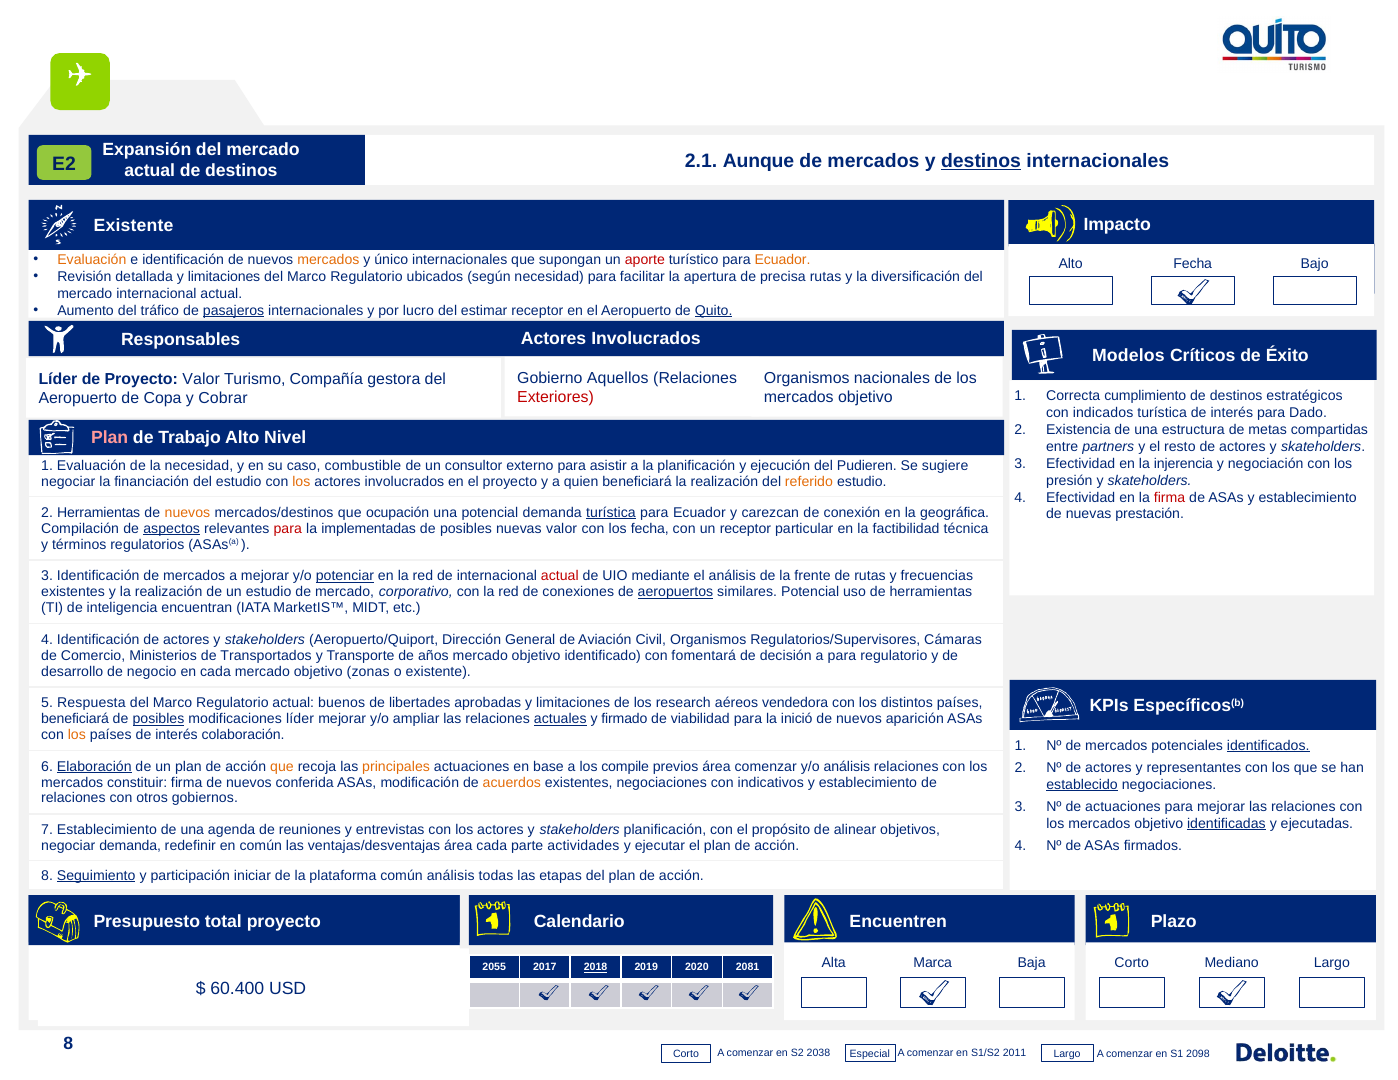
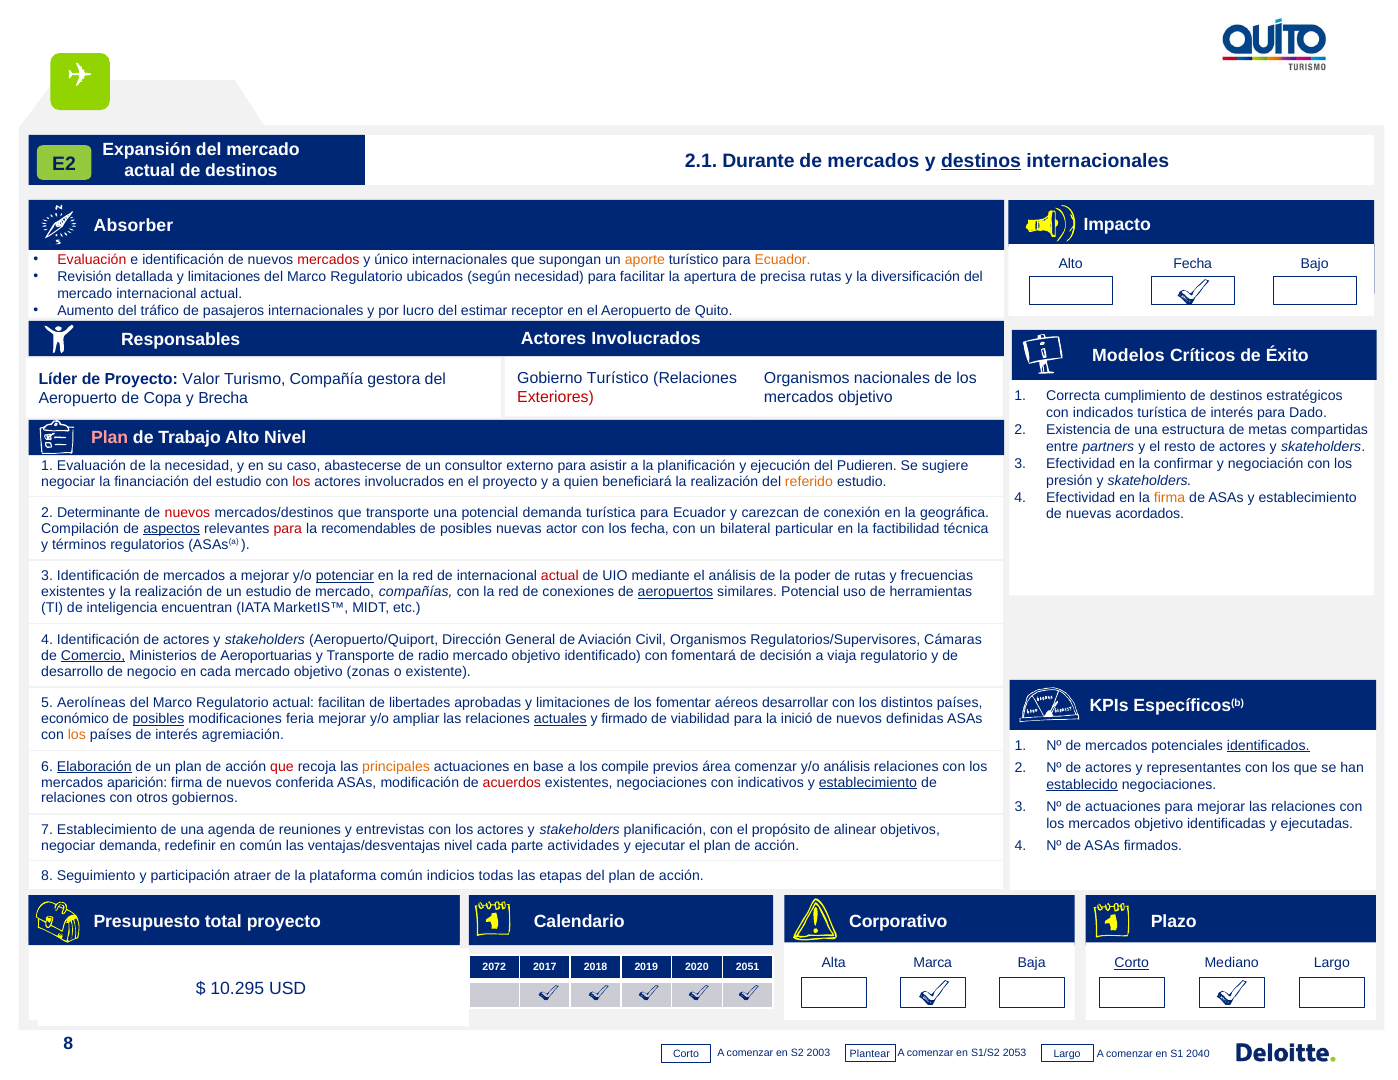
Aunque: Aunque -> Durante (758, 161)
Existente: Existente -> Absorber (134, 226)
Evaluación colour: orange -> red (92, 260)
mercados colour: orange -> red (328, 260)
aporte colour: red -> orange (645, 260)
pasajeros underline: present -> none (234, 311)
Quito underline: present -> none (714, 311)
Gobierno Aquellos: Aquellos -> Turístico (618, 378)
Cobrar: Cobrar -> Brecha (223, 399)
injerencia: injerencia -> confirmar (1183, 464)
combustible: combustible -> abastecerse (363, 466)
los colour: orange -> red (301, 482)
firma colour: red -> orange (1170, 498)
2 Herramientas: Herramientas -> Determinante (99, 513)
nuevos colour: orange -> red (187, 513)
que ocupación: ocupación -> transporte (398, 513)
turística underline: present -> none (611, 513)
prestación: prestación -> acordados (1150, 514)
implementadas: implementadas -> recomendables (369, 529)
nuevas valor: valor -> actor (562, 529)
un receptor: receptor -> bilateral (745, 529)
frente: frente -> poder (813, 576)
corporativo: corporativo -> compañías (416, 592)
Comercio underline: none -> present (93, 656)
Transportados: Transportados -> Aeroportuarias (266, 656)
años: años -> radio (433, 656)
a para: para -> viaja (842, 656)
Respuesta: Respuesta -> Aerolíneas (91, 703)
buenos: buenos -> facilitan (342, 703)
research: research -> fomentar (683, 703)
vendedora: vendedora -> desarrollar (795, 703)
beneficiará: beneficiará -> económico (75, 719)
modificaciones líder: líder -> feria (300, 719)
aparición: aparición -> definidas (915, 719)
colaboración: colaboración -> agremiación (243, 735)
que colour: orange -> red (282, 767)
constituir: constituir -> aparición (137, 783)
acuerdos colour: orange -> red (512, 783)
establecimiento underline: none -> present (868, 783)
identificadas underline: present -> none (1226, 824)
ventajas/desventajas área: área -> nivel (458, 846)
Seguimiento underline: present -> none (96, 876)
iniciar: iniciar -> atraer (252, 876)
común análisis: análisis -> indicios (451, 876)
Encuentren: Encuentren -> Corporativo (898, 922)
Corto underline: none -> present (1132, 963)
2055: 2055 -> 2072 (494, 968)
2018 underline: present -> none (596, 968)
2081: 2081 -> 2051 (748, 968)
60.400: 60.400 -> 10.295 (237, 989)
2038: 2038 -> 2003 (819, 1054)
2011: 2011 -> 2053 (1015, 1054)
2098: 2098 -> 2040 (1198, 1054)
Especial: Especial -> Plantear (870, 1054)
